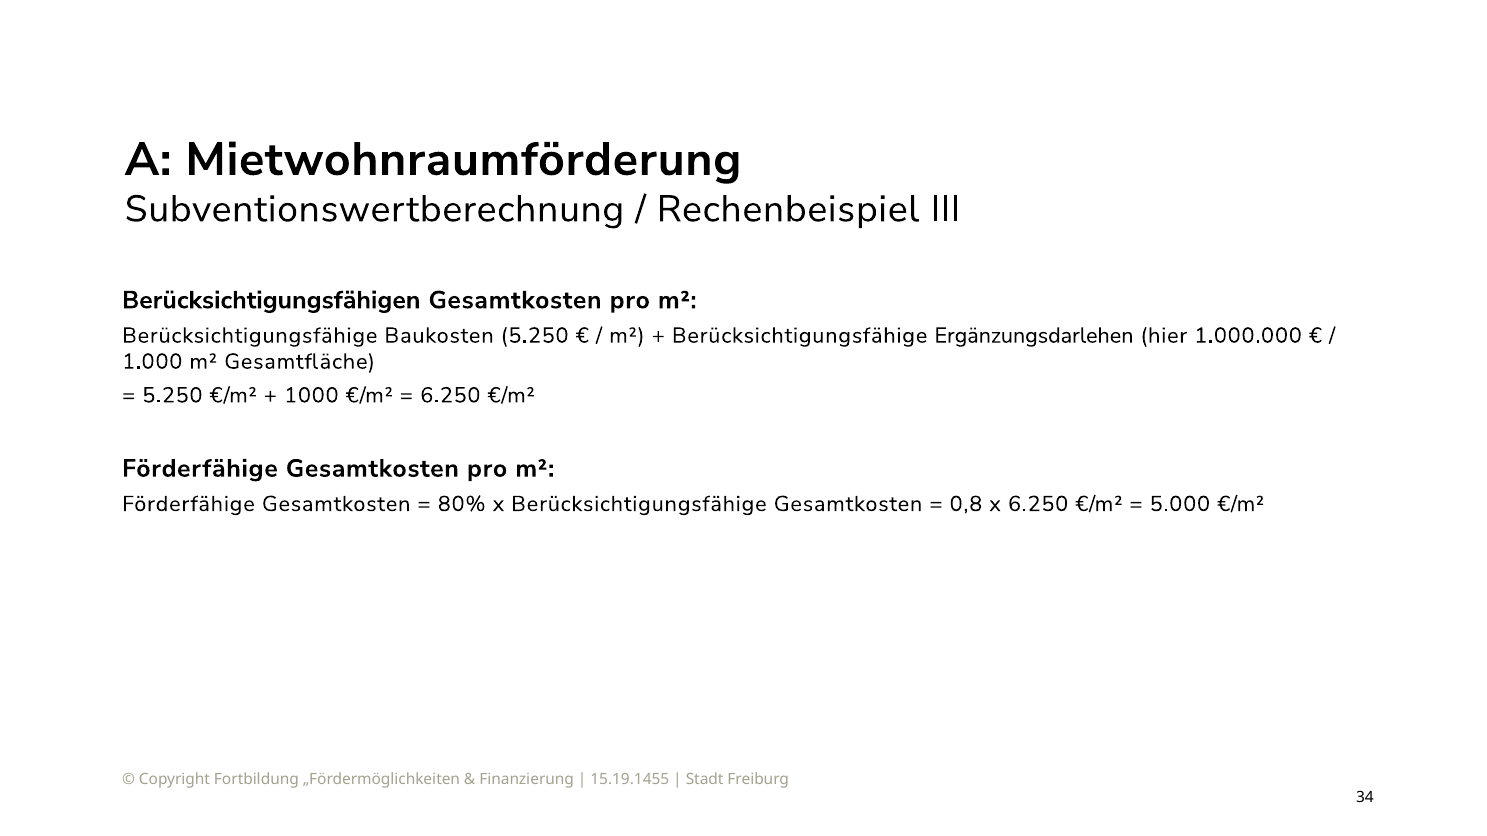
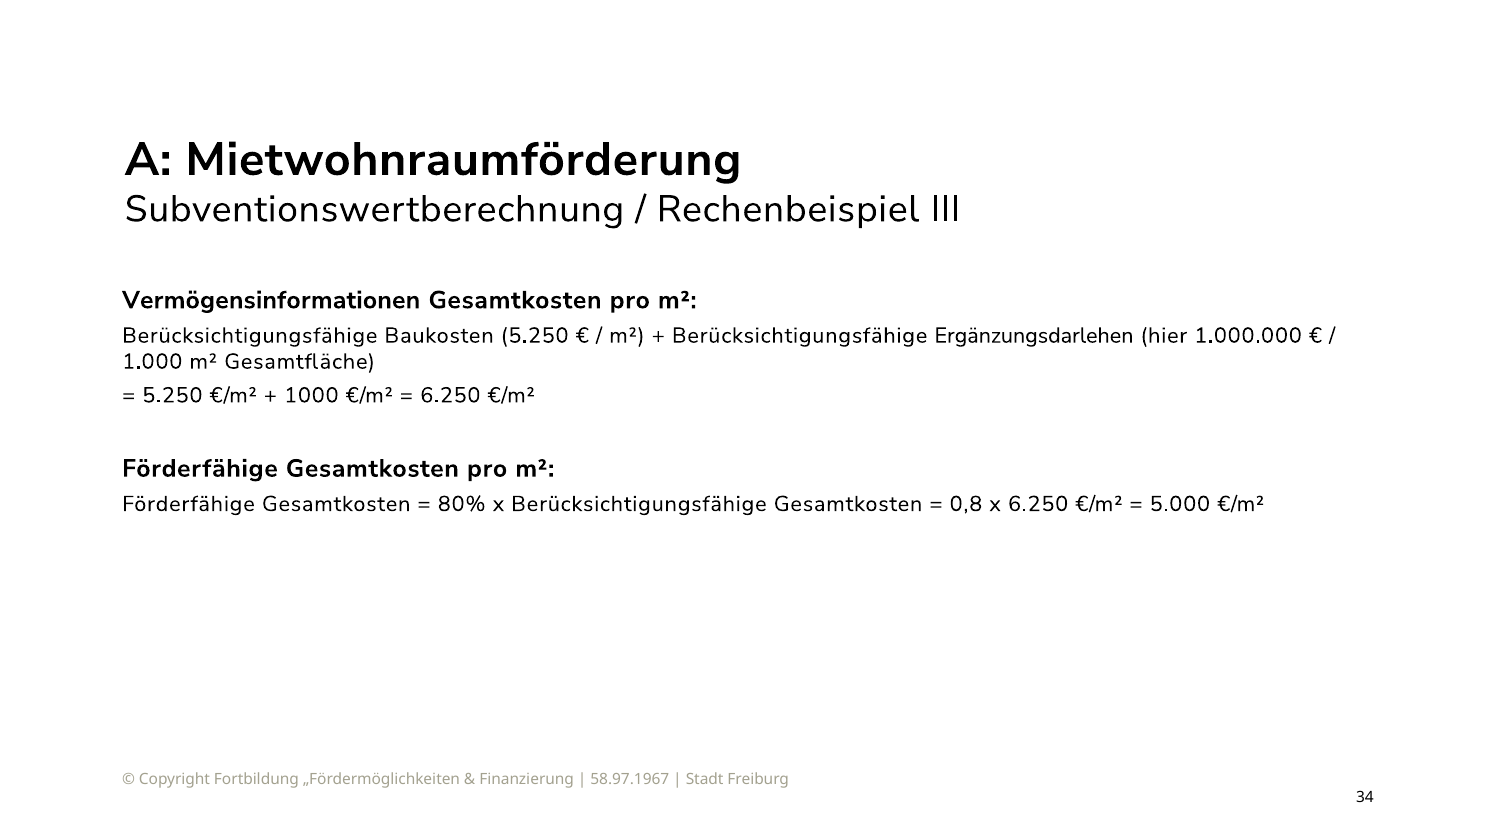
Berücksichtigungsfähigen: Berücksichtigungsfähigen -> Vermögensinformationen (271, 300)
15.19.1455: 15.19.1455 -> 58.97.1967 (630, 780)
